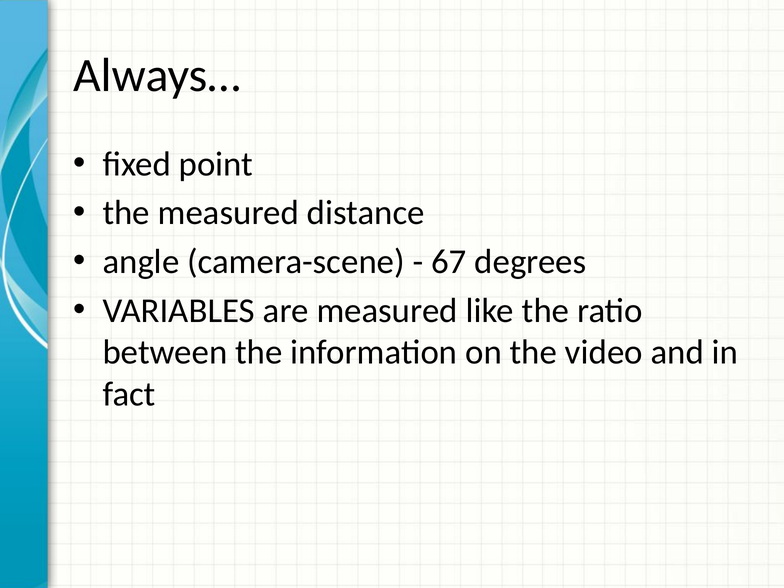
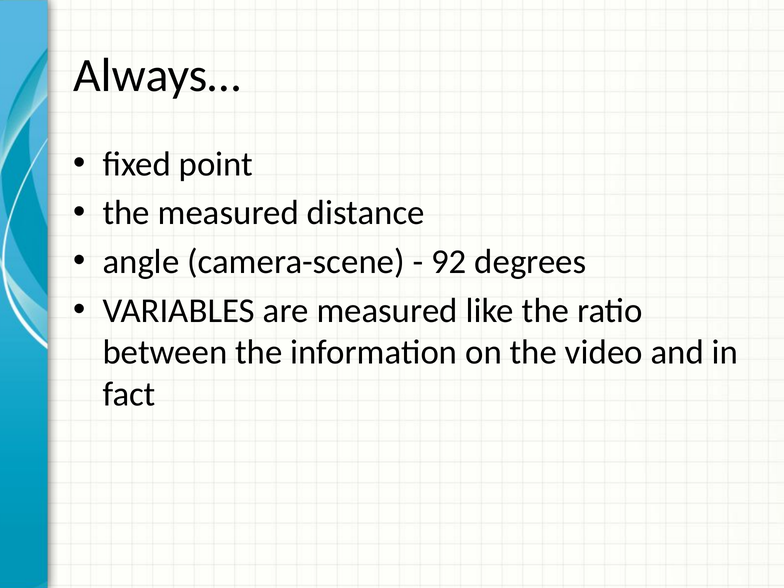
67: 67 -> 92 (449, 262)
